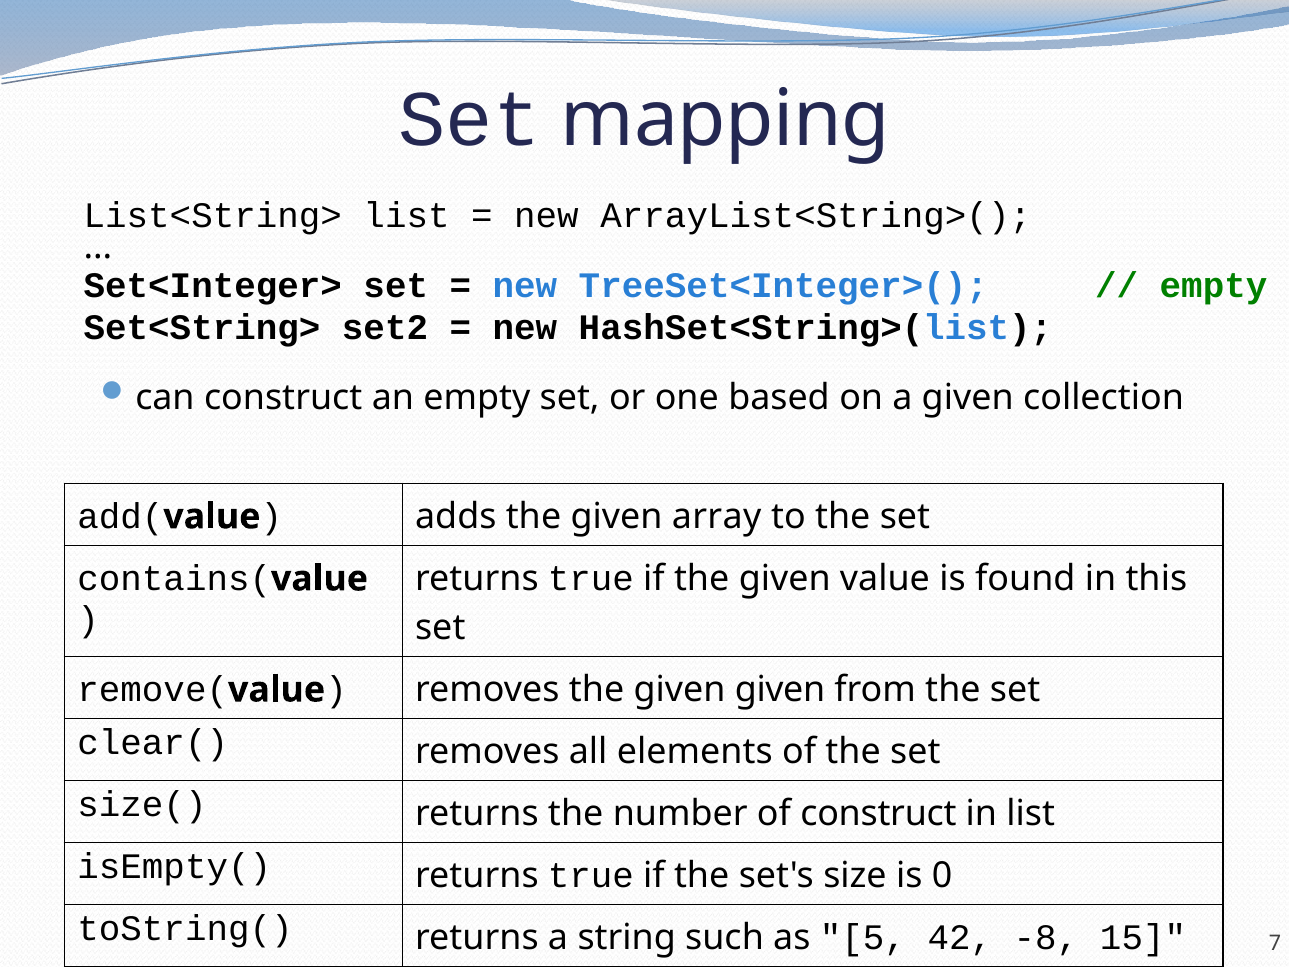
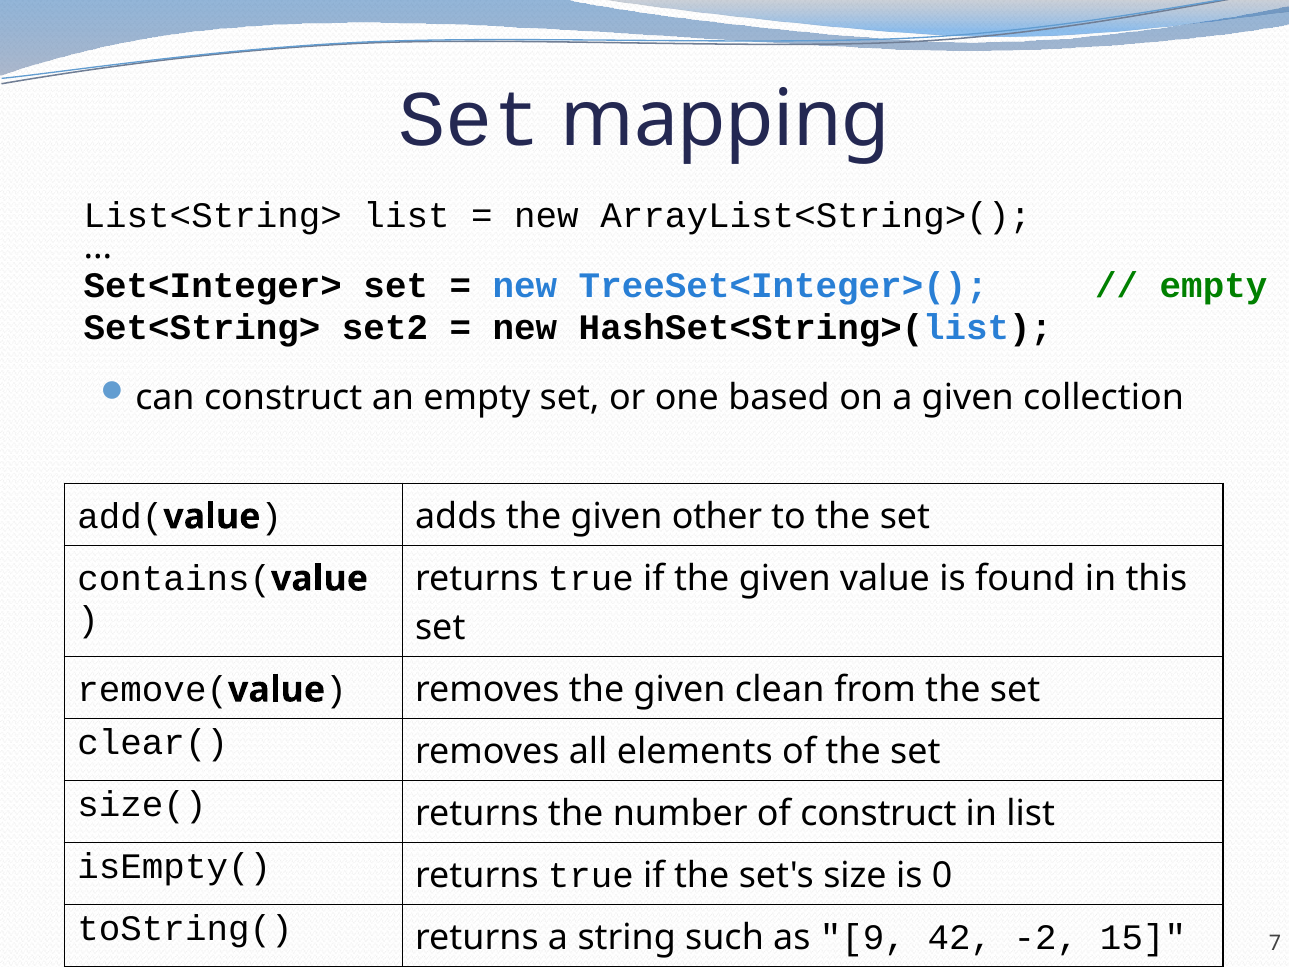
array: array -> other (717, 516)
given given: given -> clean (780, 690)
5: 5 -> 9 (863, 937)
-8: -8 -> -2 (1046, 937)
